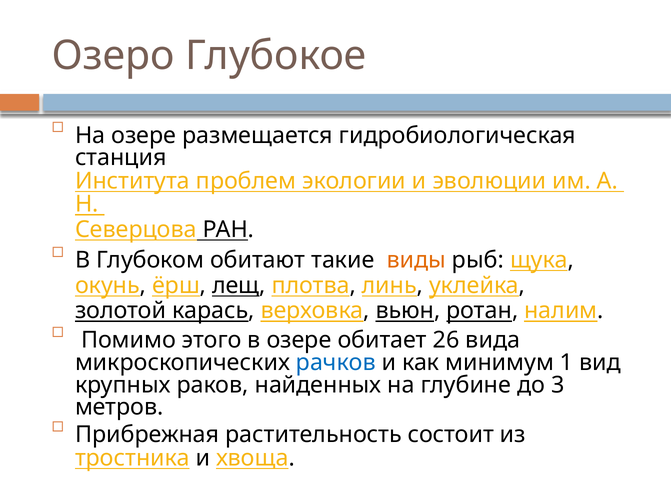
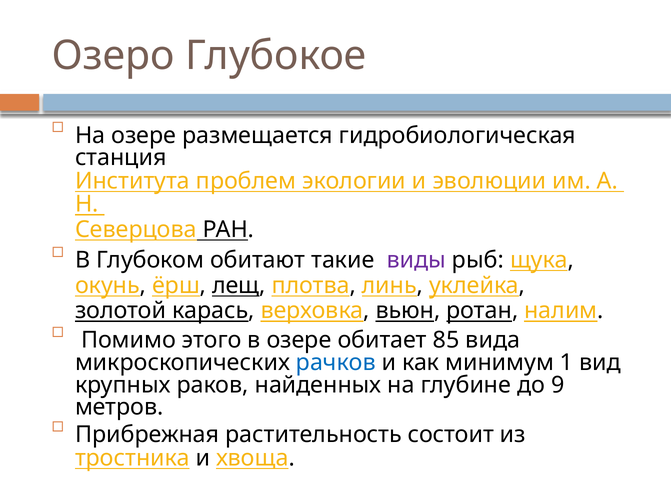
виды colour: orange -> purple (416, 260)
26: 26 -> 85 (446, 340)
3: 3 -> 9 (558, 385)
